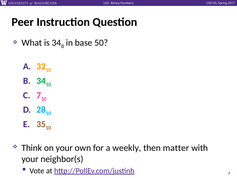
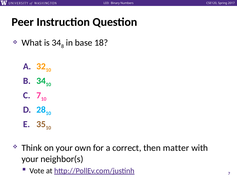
50: 50 -> 18 (101, 43)
weekly: weekly -> correct (127, 148)
